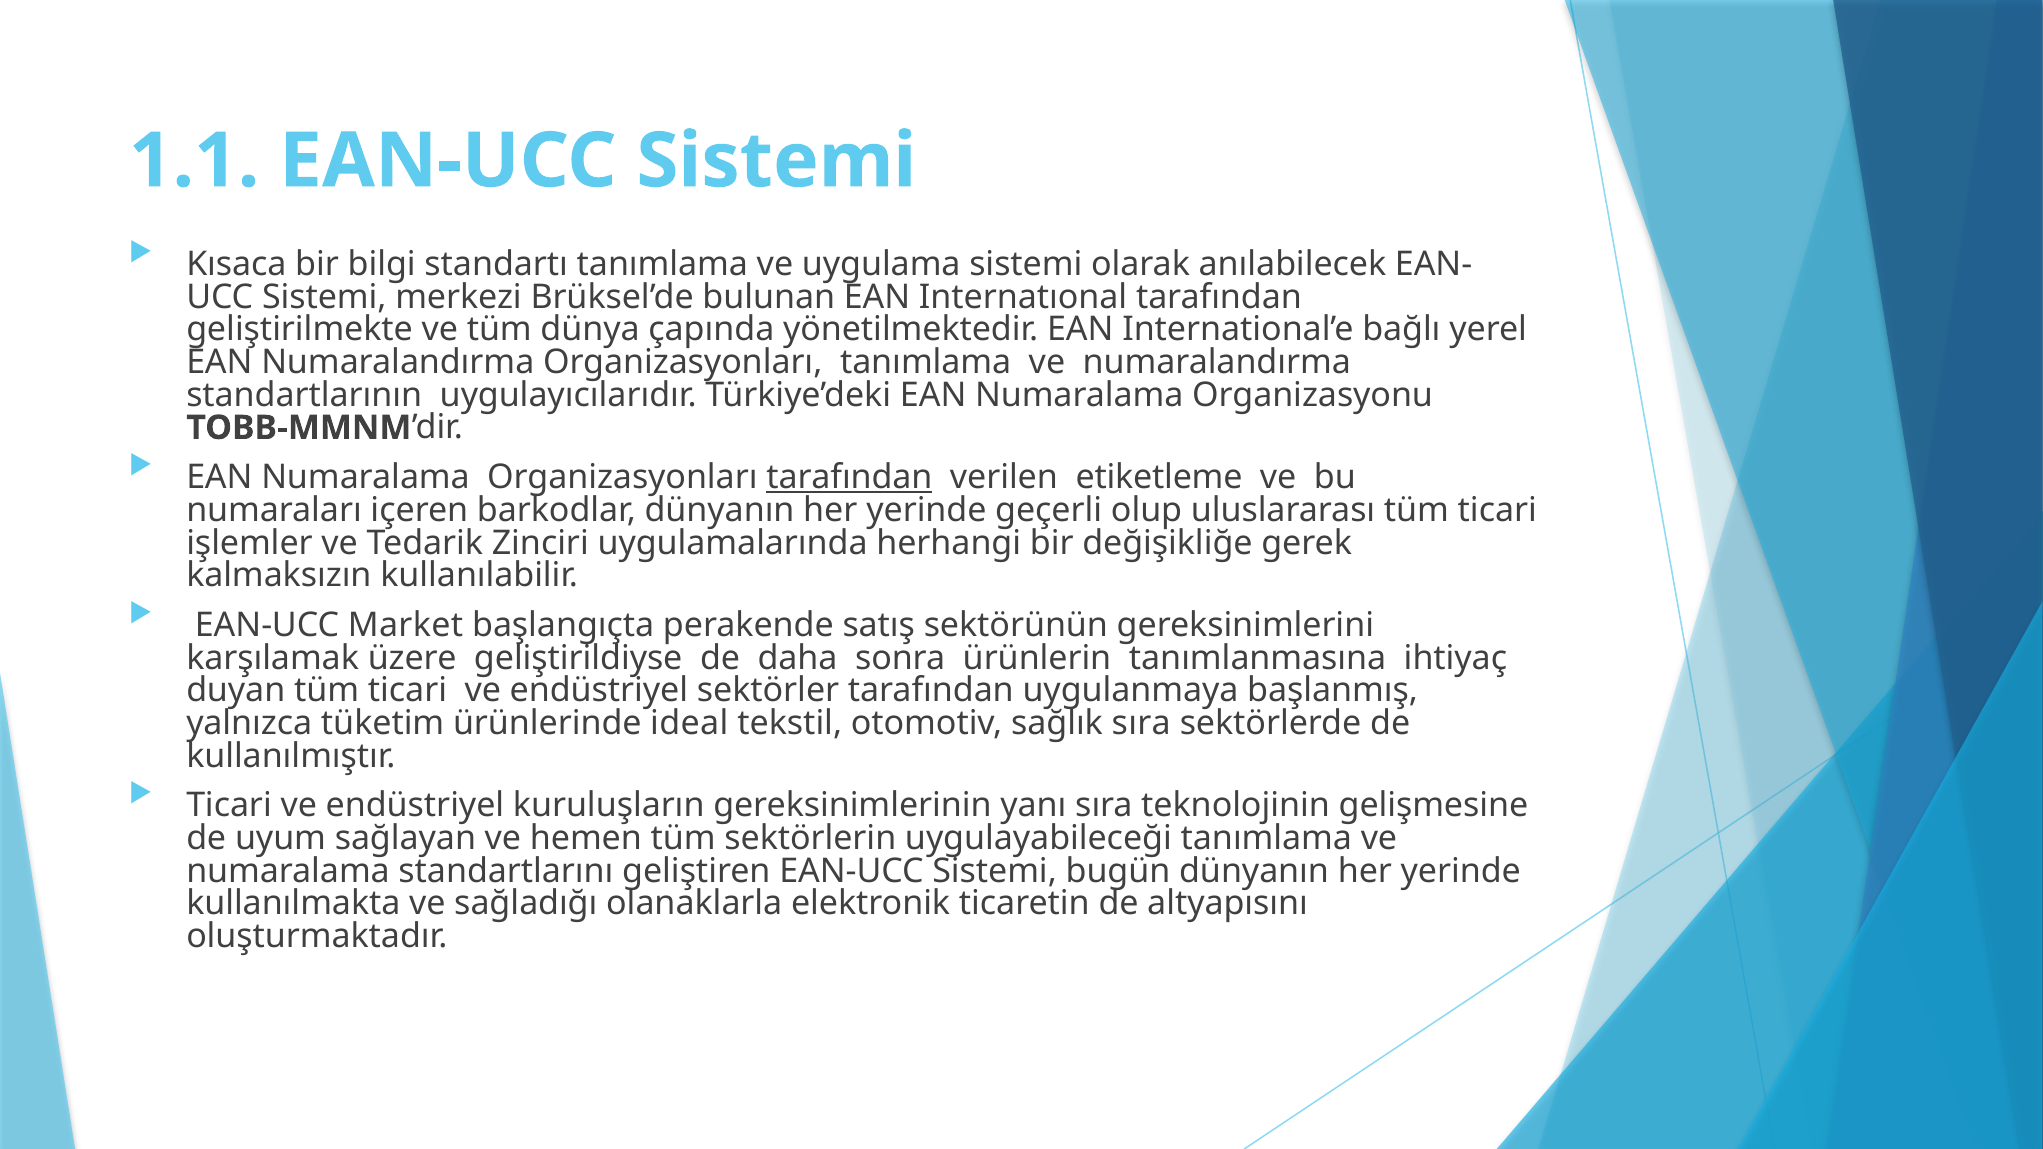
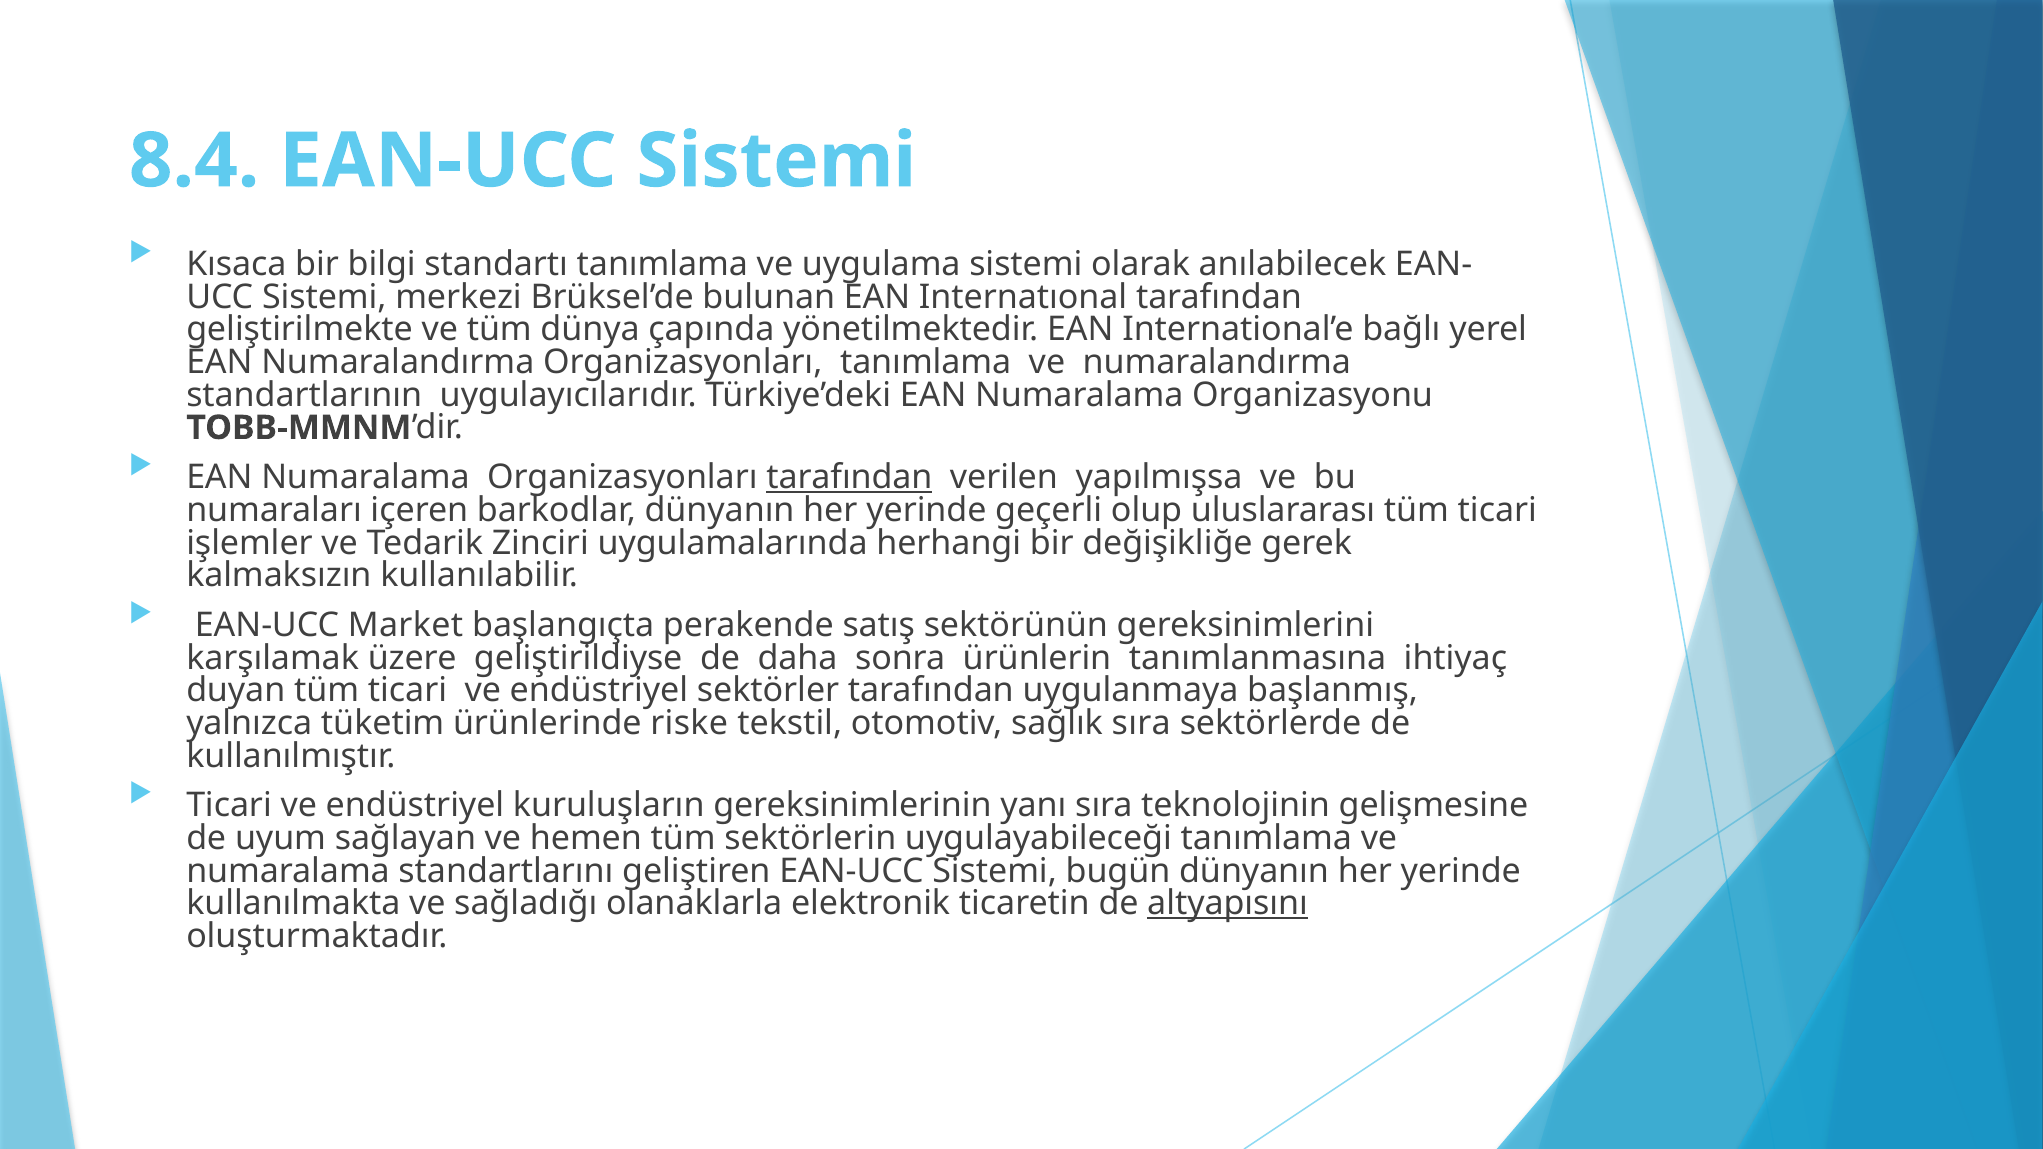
1.1: 1.1 -> 8.4 (194, 161)
etiketleme: etiketleme -> yapılmışsa (1159, 478)
ideal: ideal -> riske (689, 723)
altyapısını underline: none -> present (1228, 904)
